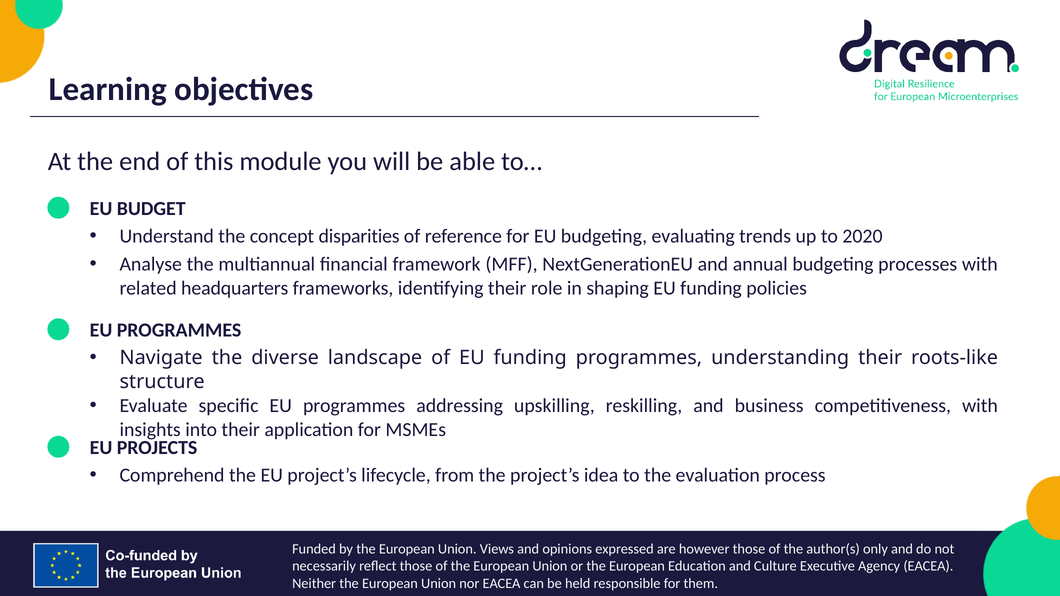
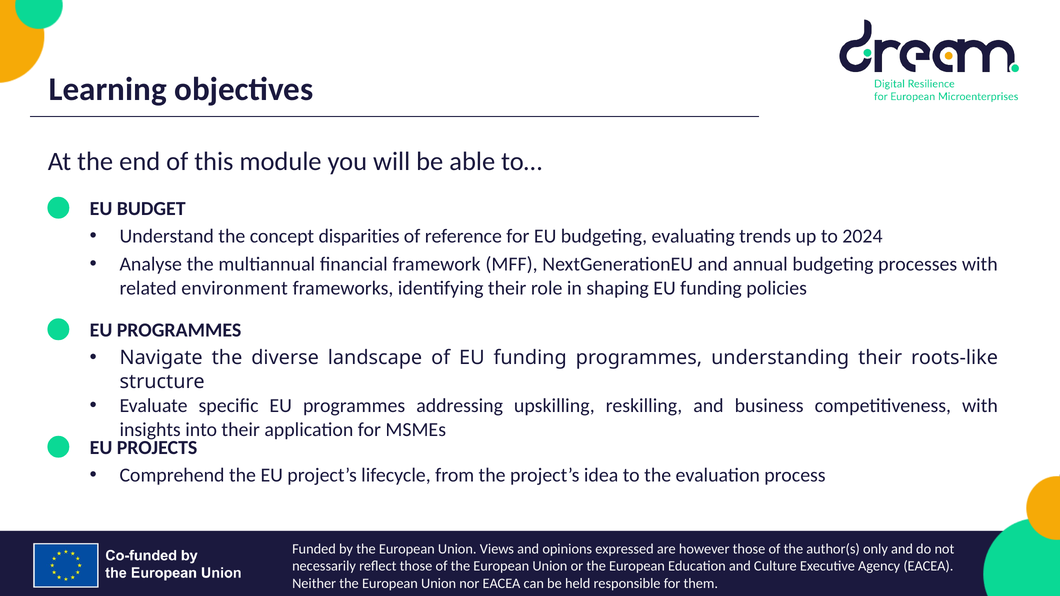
2020: 2020 -> 2024 (862, 236)
headquarters: headquarters -> environment (235, 288)
